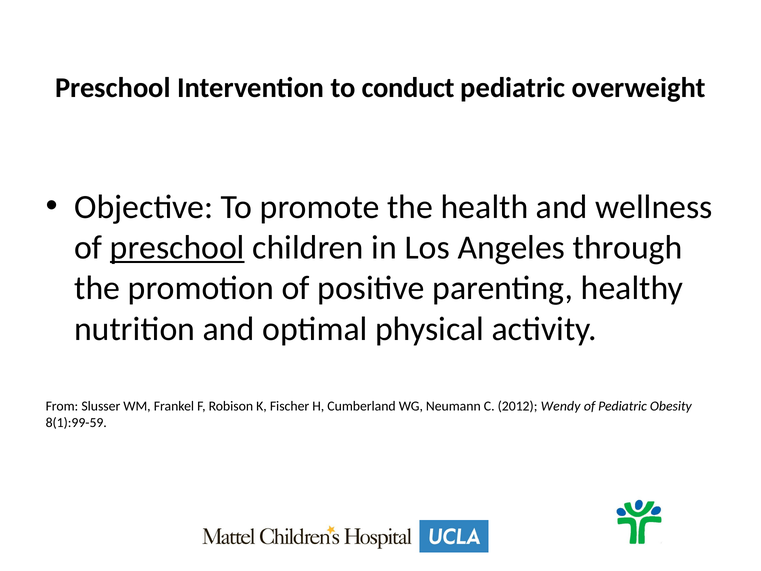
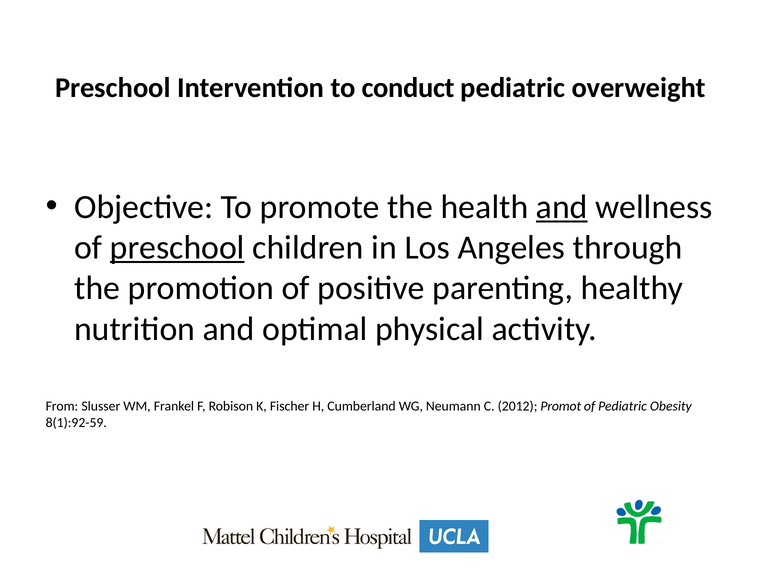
and underline: none -> present (562, 207)
Wendy: Wendy -> Promot (561, 406)
8(1):99-59: 8(1):99-59 -> 8(1):92-59 (76, 422)
